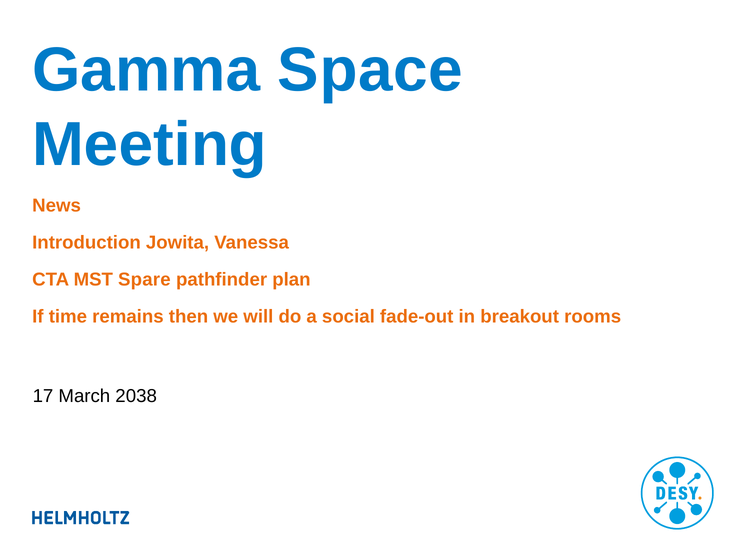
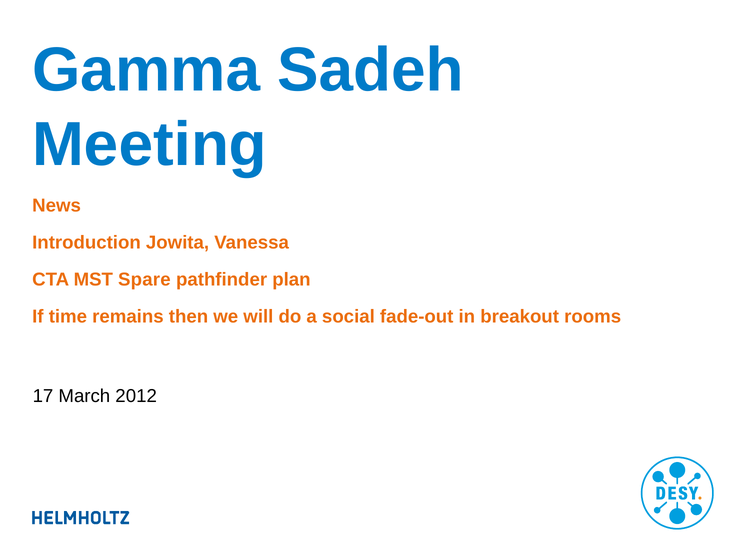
Space: Space -> Sadeh (371, 70)
2038: 2038 -> 2012 (136, 396)
